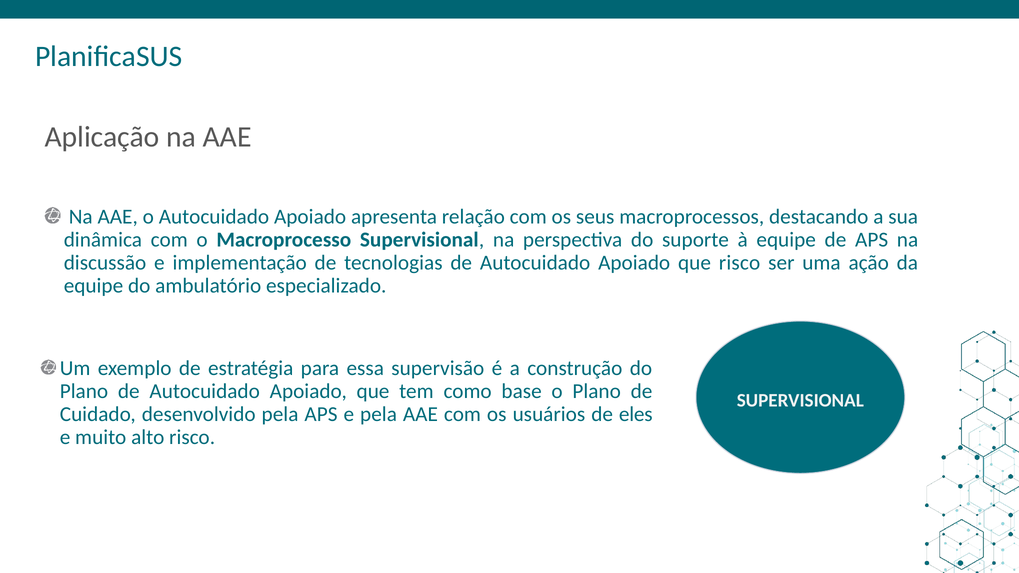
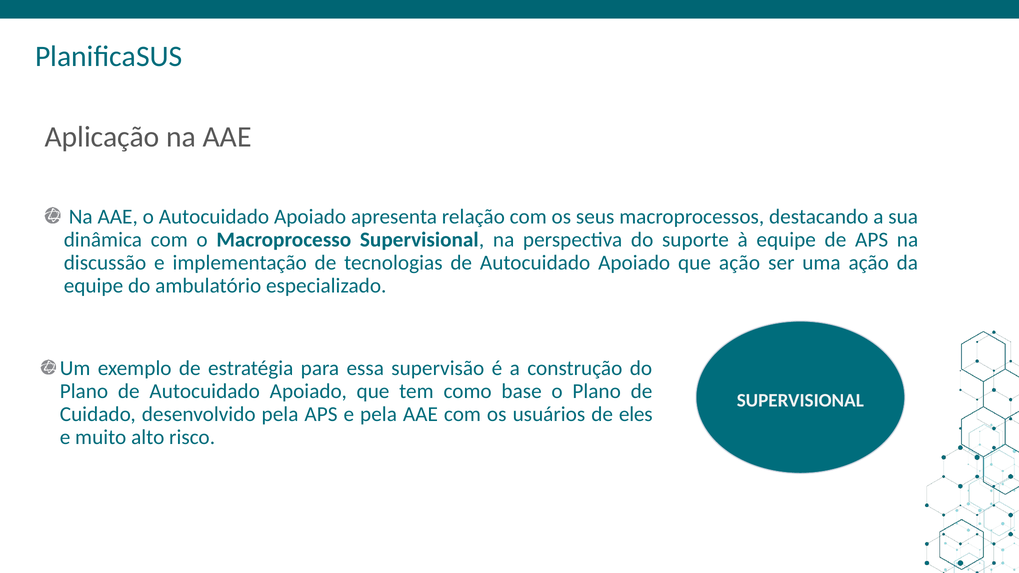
que risco: risco -> ação (739, 263)
